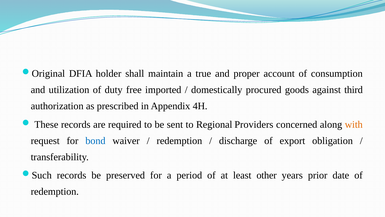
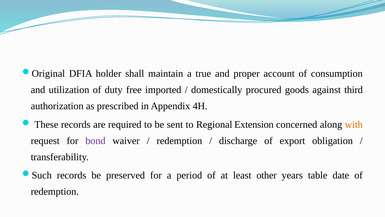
Providers: Providers -> Extension (254, 124)
bond colour: blue -> purple (95, 140)
prior: prior -> table (318, 175)
